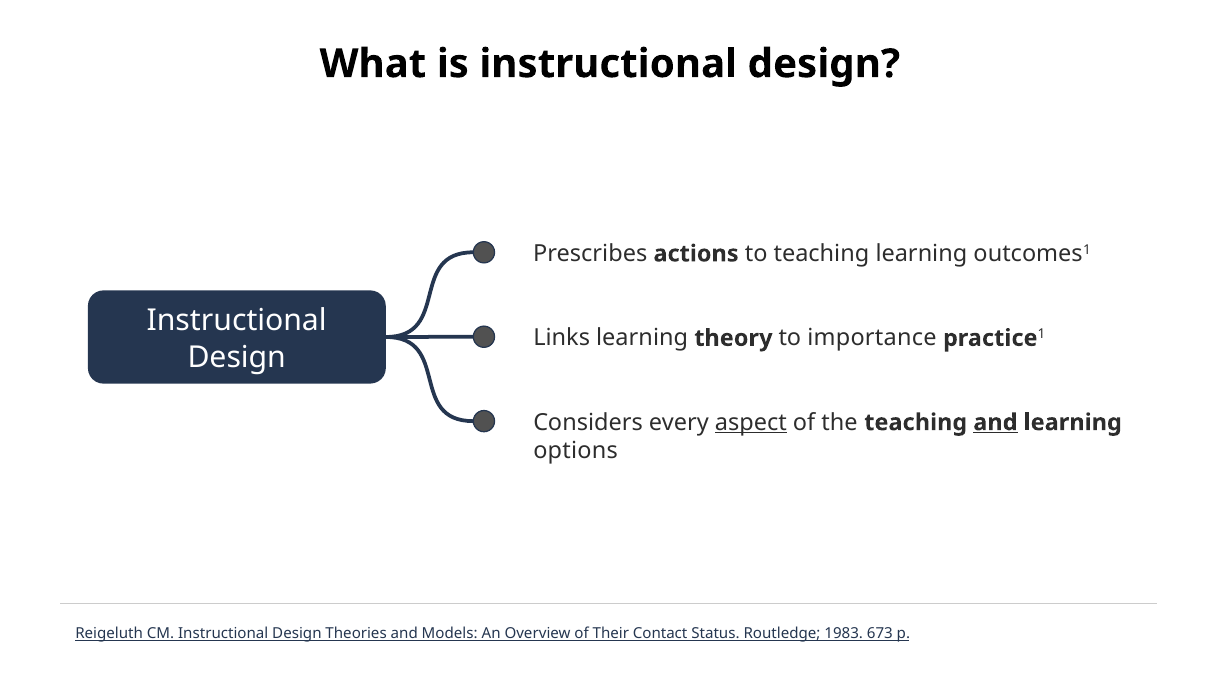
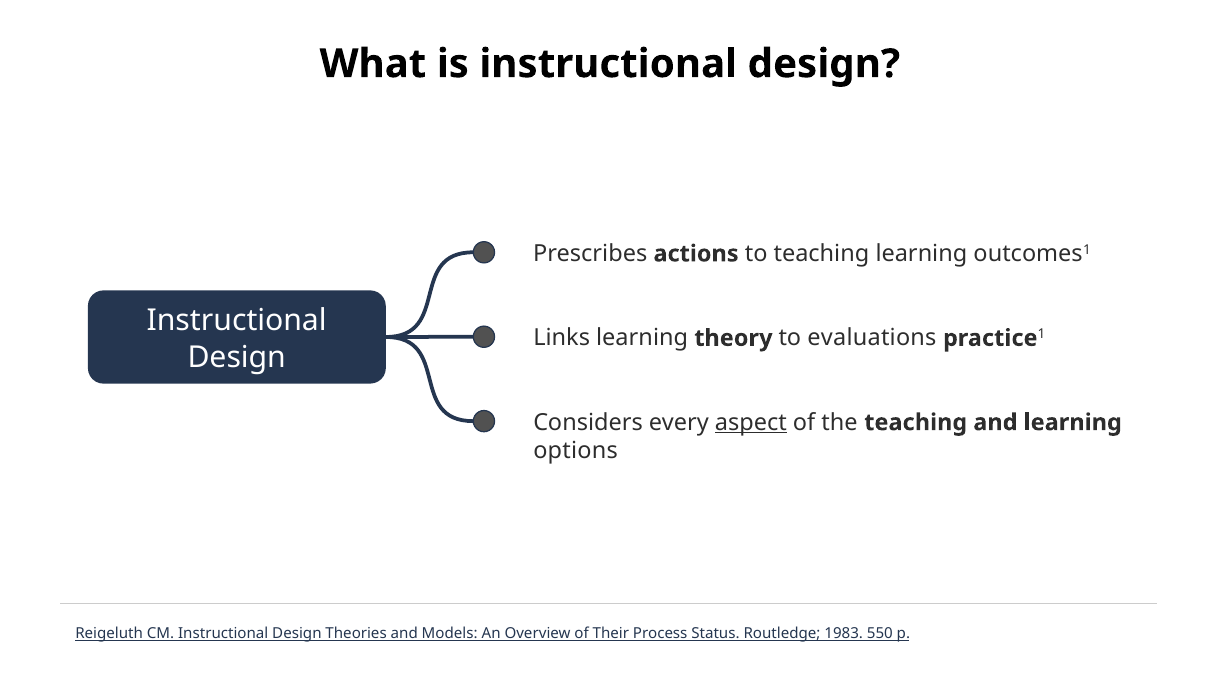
importance: importance -> evaluations (872, 338)
and underline: present -> none (995, 423)
Contact: Contact -> Process (660, 634)
673: 673 -> 550 (880, 634)
